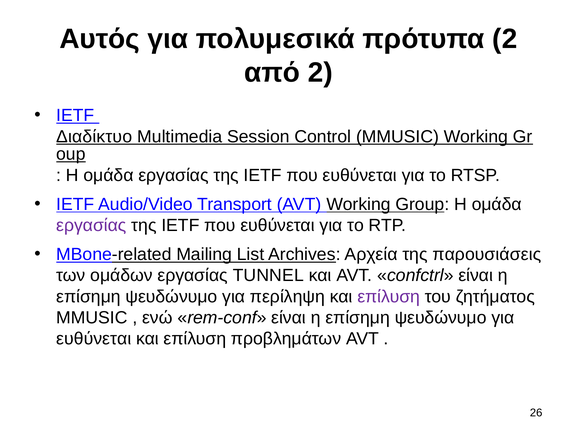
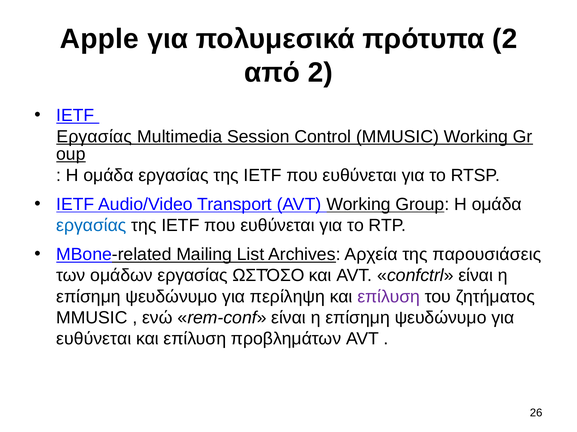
Αυτός: Αυτός -> Apple (99, 39)
Διαδίκτυο: Διαδίκτυο -> Εργασίας (94, 137)
εργασίας colour: purple -> blue (91, 226)
TUNNEL: TUNNEL -> ΩΣΤΌΣΟ (268, 276)
